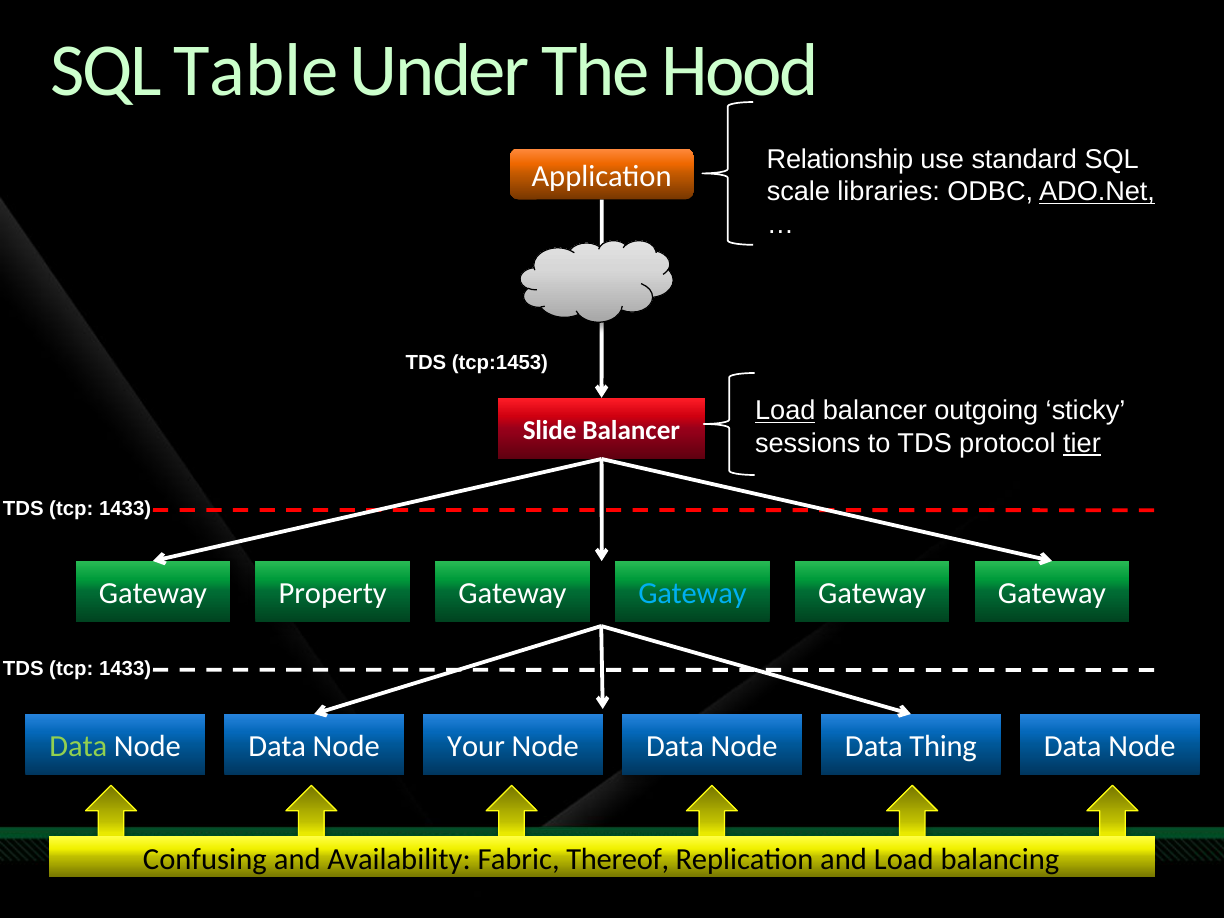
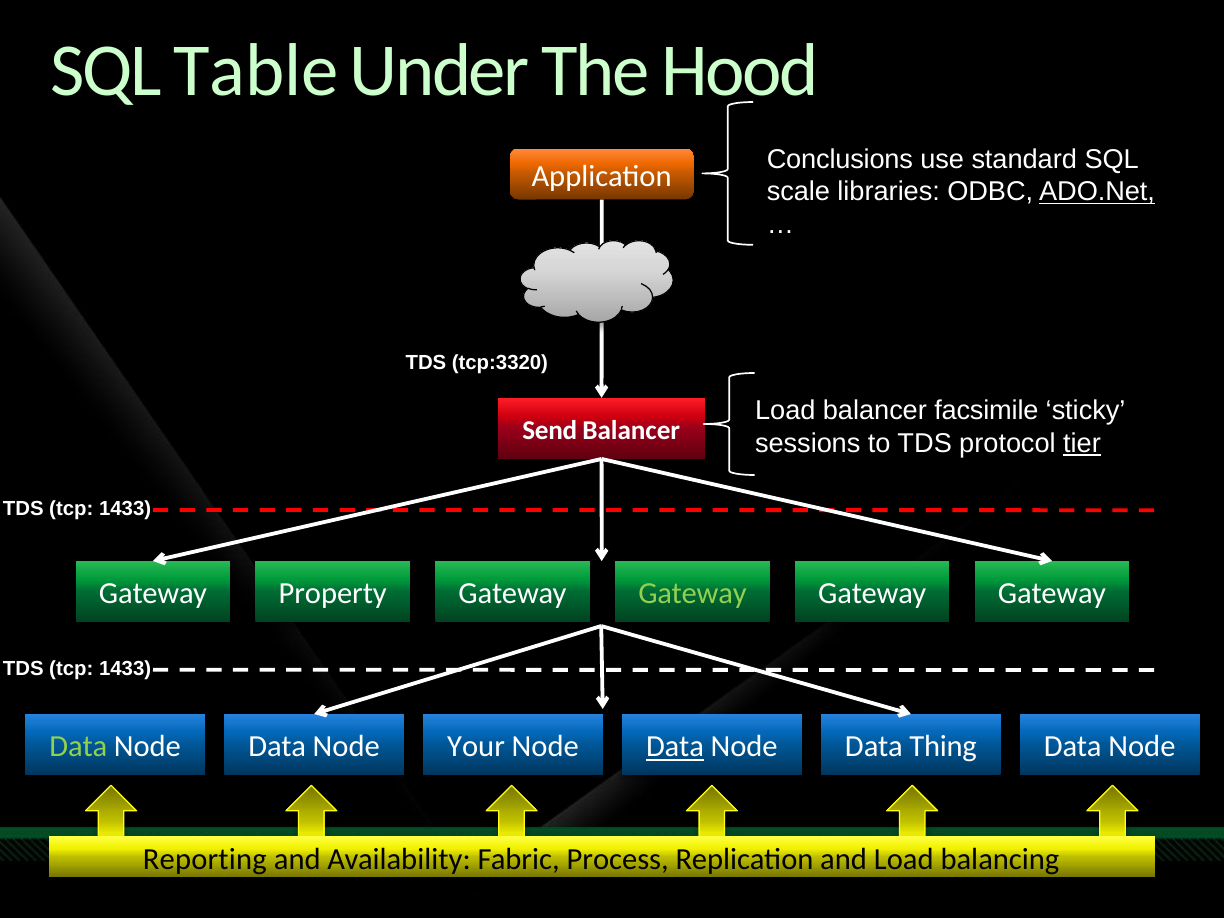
Relationship: Relationship -> Conclusions (840, 159)
tcp:1453: tcp:1453 -> tcp:3320 (500, 363)
Load underline: present -> none (785, 411)
outgoing: outgoing -> facsimile (986, 411)
Slide: Slide -> Send (550, 430)
Gateway colour: light blue -> light green (692, 594)
Data underline: none -> present (675, 747)
Confusing: Confusing -> Reporting (205, 859)
Thereof: Thereof -> Process (618, 859)
